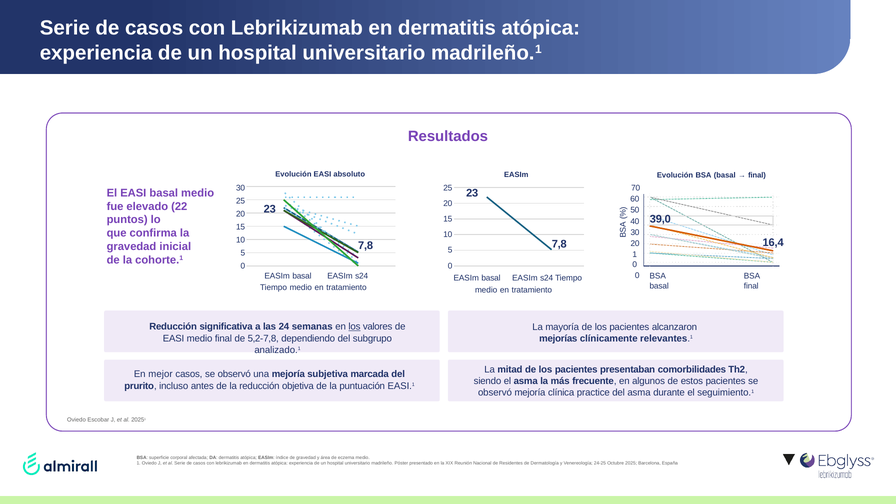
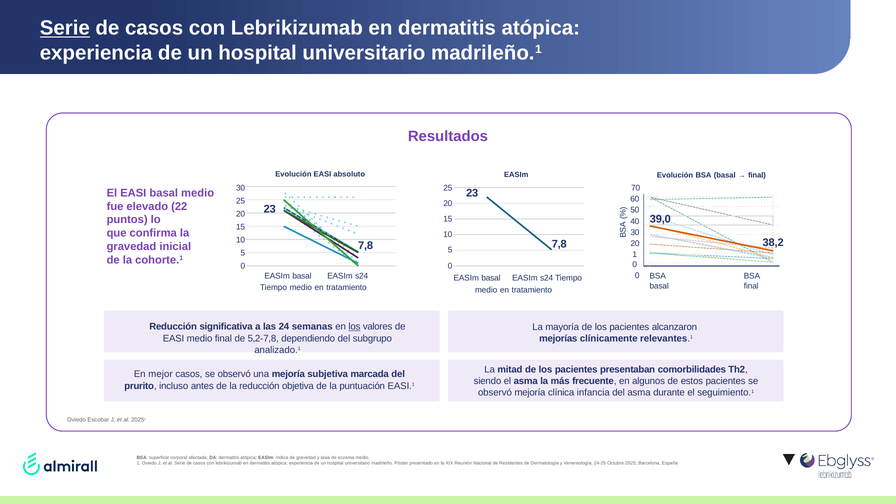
Serie underline: none -> present (65, 28)
16,4: 16,4 -> 38,2 (773, 243)
practice: practice -> infancia (593, 393)
